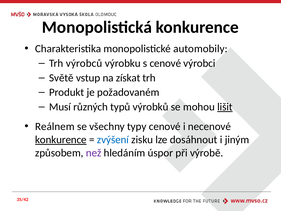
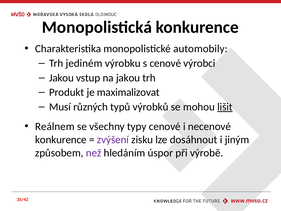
výrobců: výrobců -> jediném (84, 63)
Světě: Světě -> Jakou (61, 78)
na získat: získat -> jakou (128, 78)
požadovaném: požadovaném -> maximalizovat (128, 92)
konkurence underline: present -> none (61, 140)
zvýšení colour: blue -> purple (113, 140)
